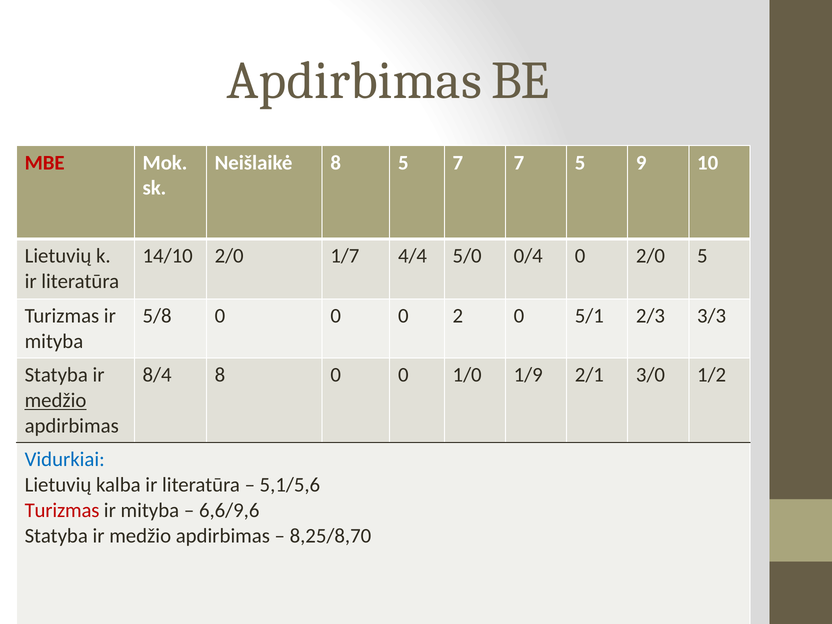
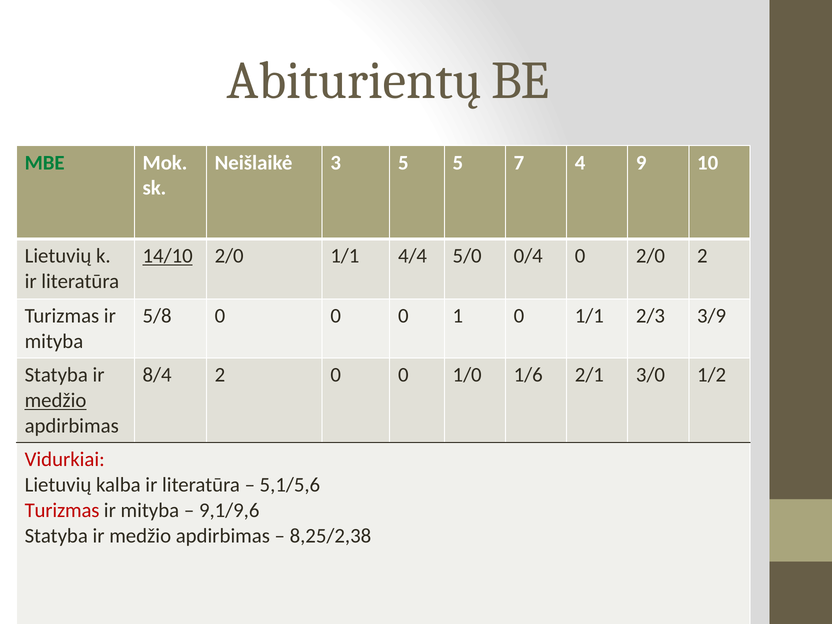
Apdirbimas: Apdirbimas -> Abiturientų (354, 81)
MBE colour: red -> green (45, 163)
Neišlaikė 8: 8 -> 3 (336, 163)
5 7: 7 -> 5 (458, 163)
7 5: 5 -> 4 (580, 163)
14/10 underline: none -> present (168, 256)
2/0 1/7: 1/7 -> 1/1 (345, 256)
2/0 5: 5 -> 2 (702, 256)
2: 2 -> 1 (458, 316)
0 5/1: 5/1 -> 1/1 (589, 316)
3/3: 3/3 -> 3/9 (712, 316)
8/4 8: 8 -> 2 (220, 375)
1/9: 1/9 -> 1/6 (528, 375)
Vidurkiai colour: blue -> red (65, 460)
6,6/9,6: 6,6/9,6 -> 9,1/9,6 (229, 510)
8,25/8,70: 8,25/8,70 -> 8,25/2,38 (330, 536)
